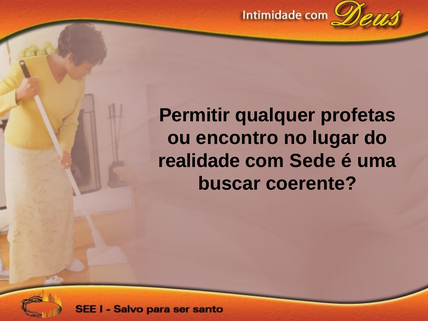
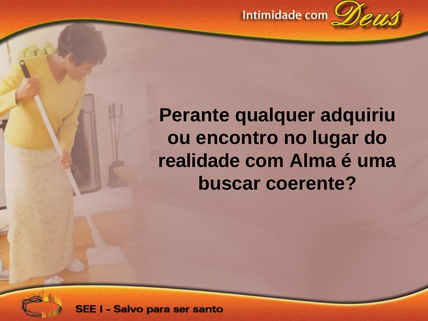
Permitir: Permitir -> Perante (194, 115)
profetas: profetas -> adquiriu (358, 115)
Sede: Sede -> Alma (313, 161)
